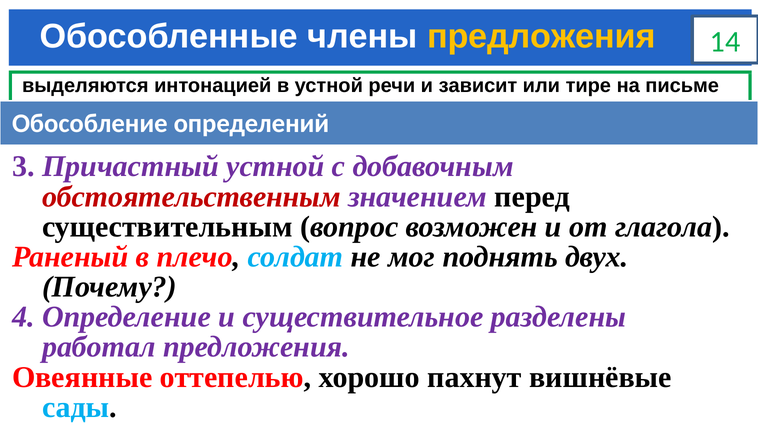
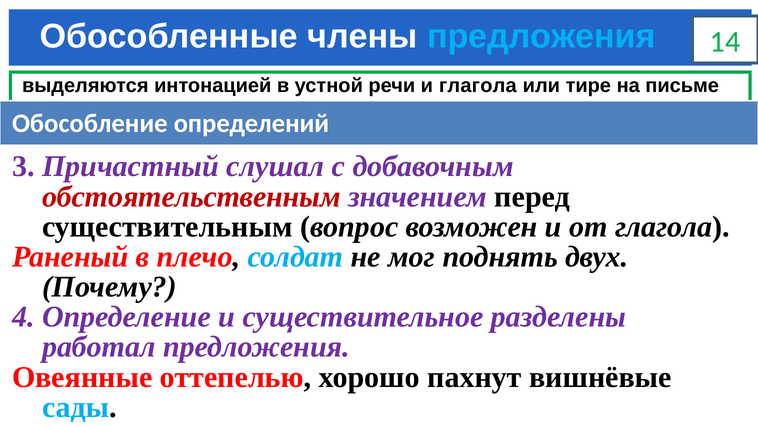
предложения colour: yellow -> light blue (541, 36)
и зависит: зависит -> глагола (478, 86)
Причастный устной: устной -> слушал (275, 166)
